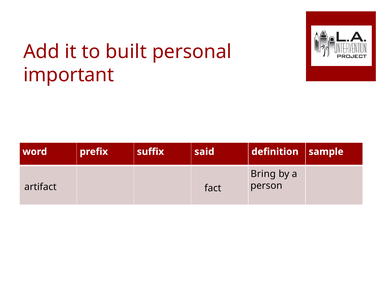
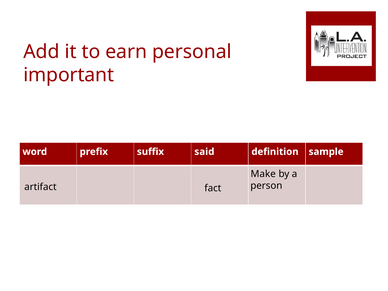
built: built -> earn (126, 52)
Bring: Bring -> Make (263, 174)
